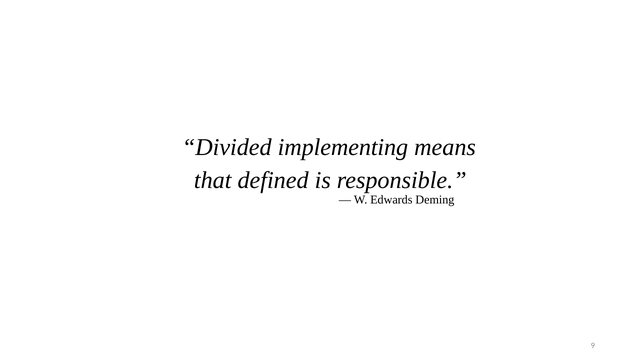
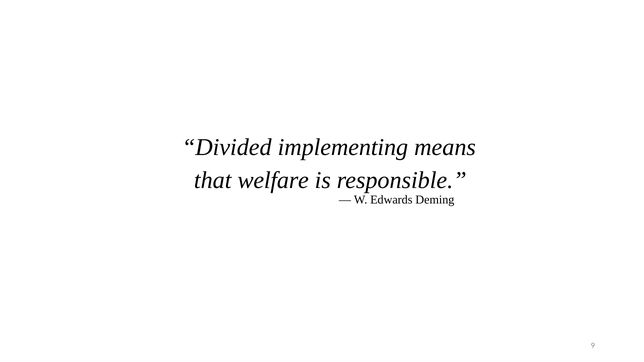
defined: defined -> welfare (273, 180)
